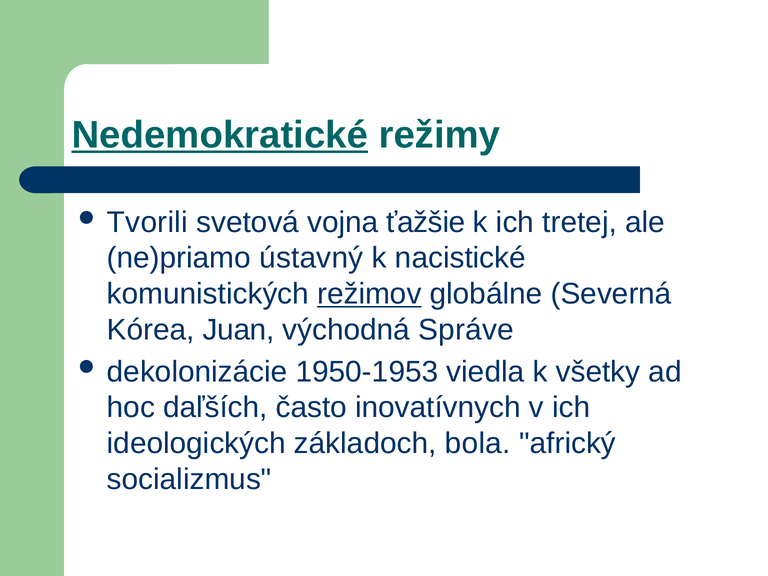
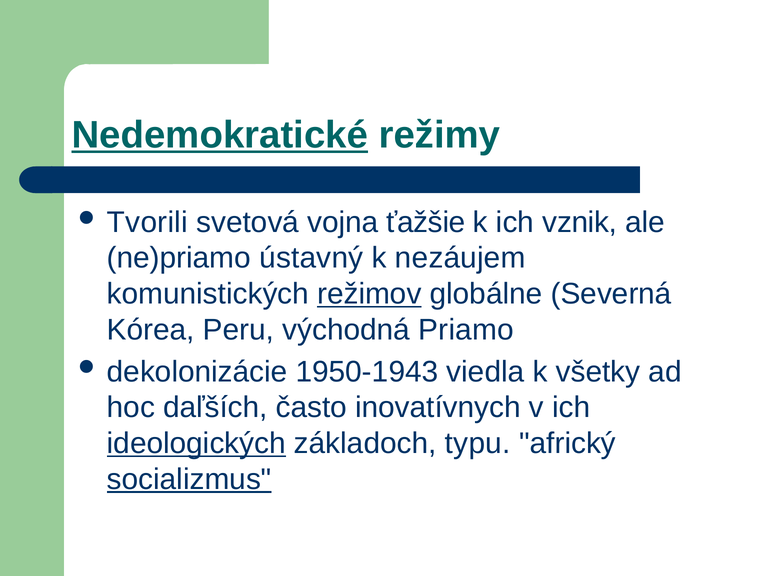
tretej: tretej -> vznik (580, 222)
nacistické: nacistické -> nezáujem (460, 258)
Juan: Juan -> Peru (239, 330)
Správe: Správe -> Priamo (466, 330)
1950-1953: 1950-1953 -> 1950-1943 (367, 372)
ideologických underline: none -> present (196, 443)
bola: bola -> typu (478, 443)
socializmus underline: none -> present (189, 479)
